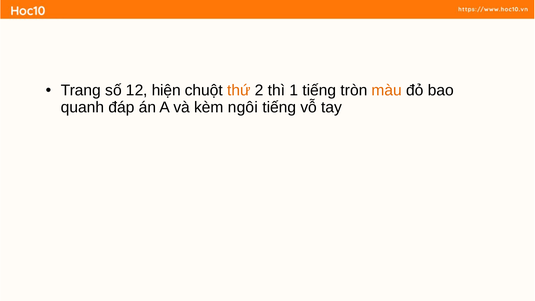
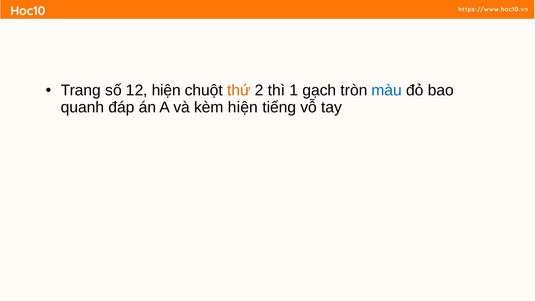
1 tiếng: tiếng -> gạch (319, 90)
màu colour: orange -> blue (387, 90)
kèm ngôi: ngôi -> hiện (243, 107)
